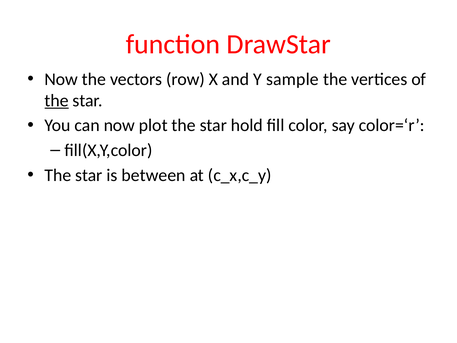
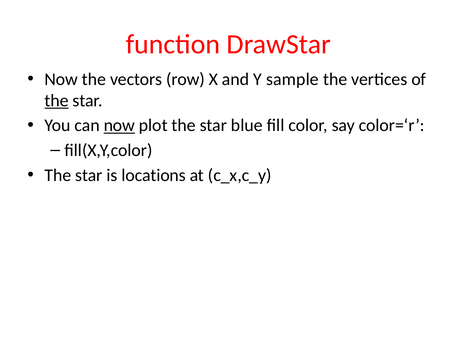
now underline: none -> present (119, 125)
hold: hold -> blue (247, 125)
between: between -> locations (154, 175)
